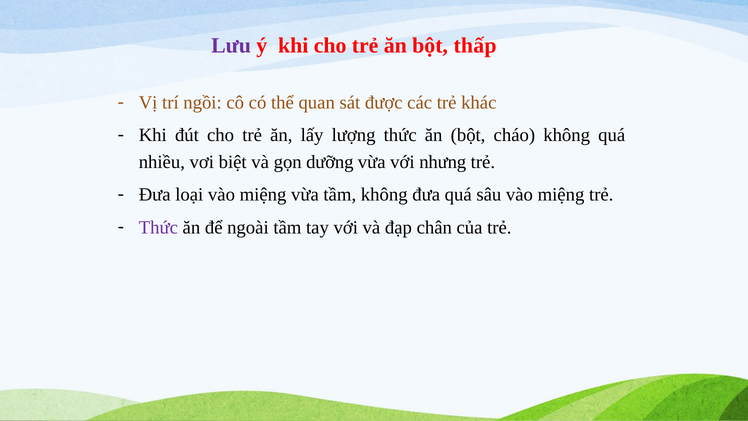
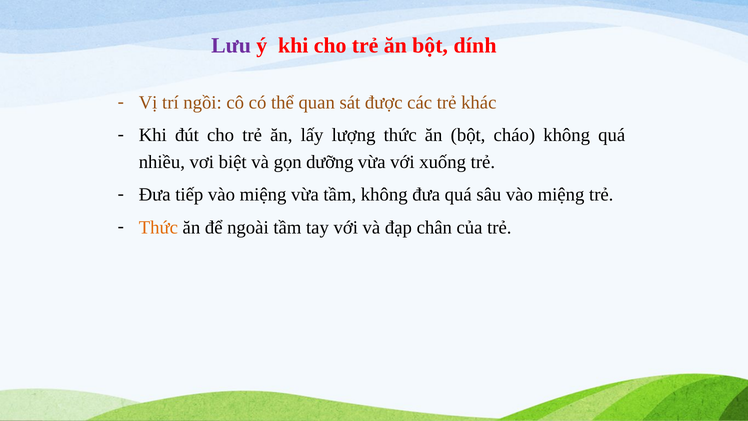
thấp: thấp -> dính (475, 45)
nhưng: nhưng -> xuống (443, 162)
loại: loại -> tiếp (189, 195)
Thức colour: purple -> orange (158, 227)
